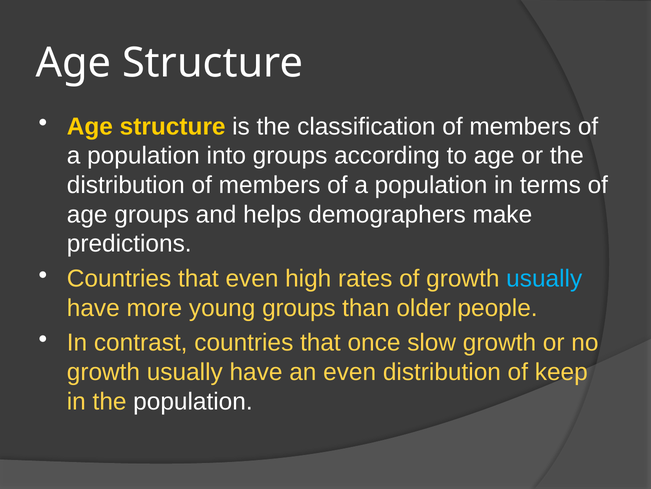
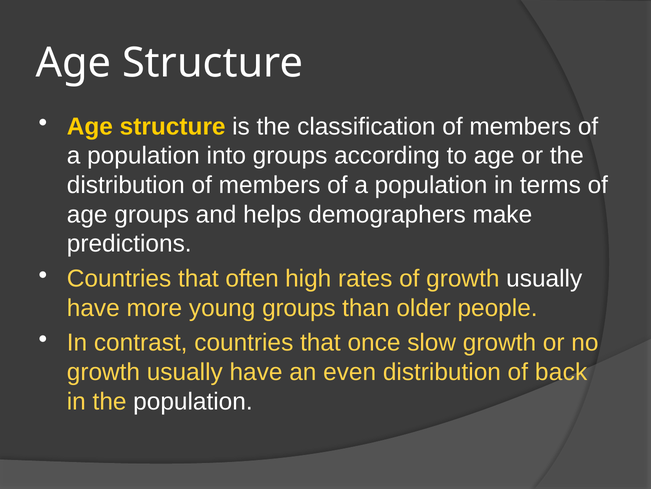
that even: even -> often (252, 278)
usually colour: light blue -> white (544, 278)
keep: keep -> back (561, 372)
